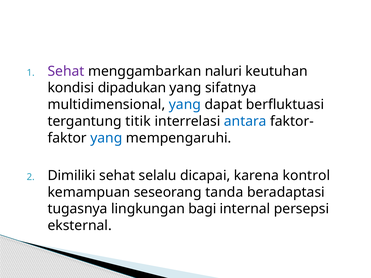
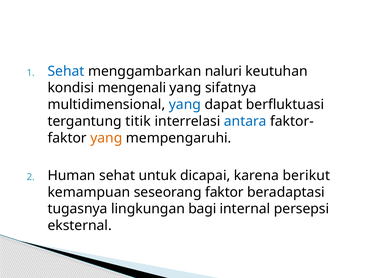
Sehat colour: purple -> blue (66, 71)
dipadukan: dipadukan -> mengenali (132, 88)
yang colour: blue -> orange (106, 138)
Dimiliki: Dimiliki -> Human (72, 176)
selalu: selalu -> untuk (158, 176)
kontrol: kontrol -> berikut (306, 176)
seseorang tanda: tanda -> faktor (224, 192)
